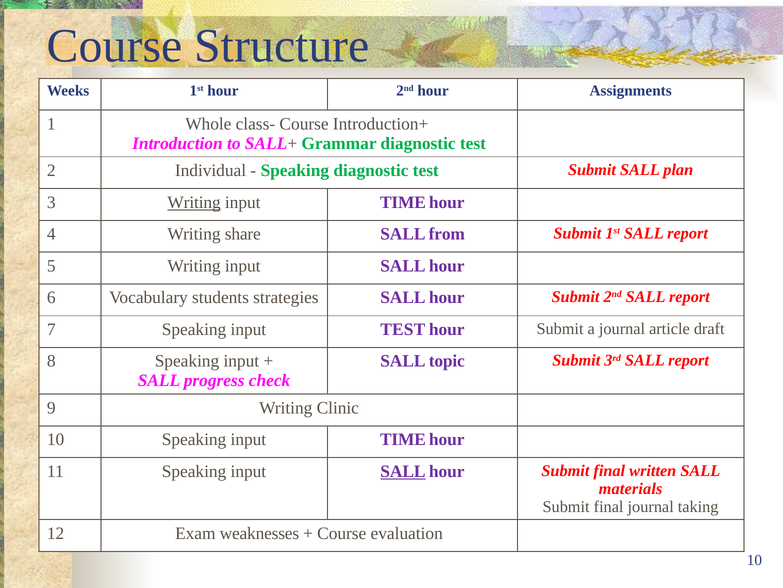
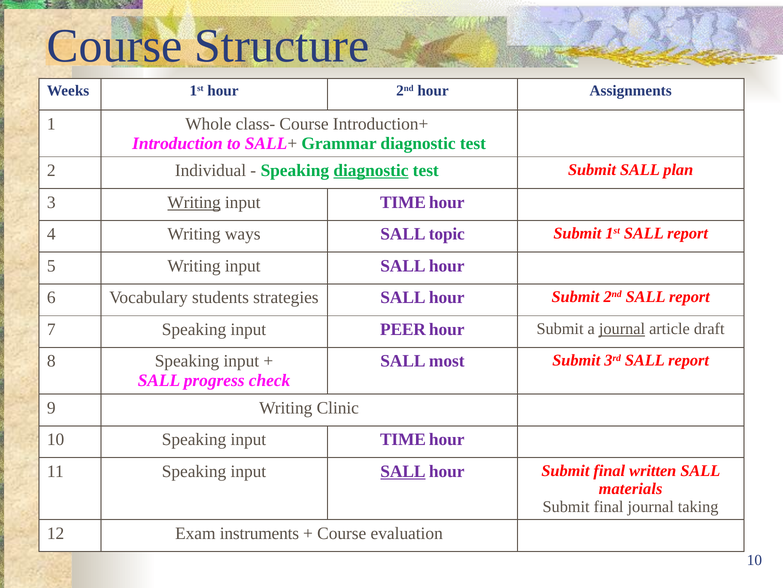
diagnostic underline: none -> present (371, 170)
share: share -> ways (243, 234)
from: from -> topic (447, 234)
input TEST: TEST -> PEER (403, 329)
journal underline: none -> present (622, 328)
topic: topic -> most (447, 361)
weaknesses: weaknesses -> instruments (259, 533)
